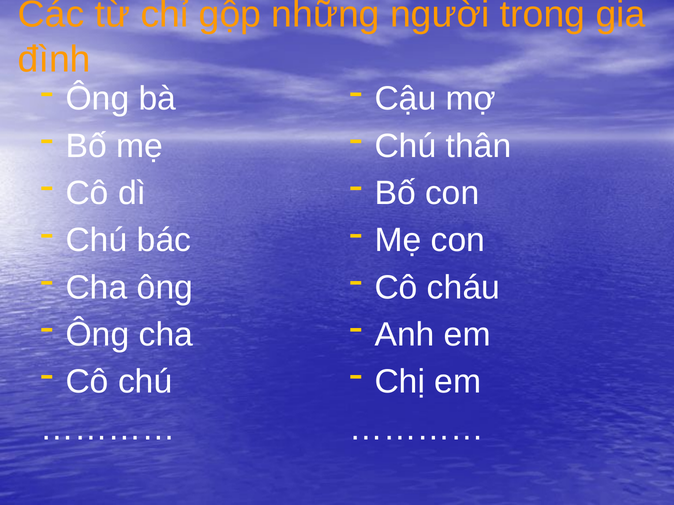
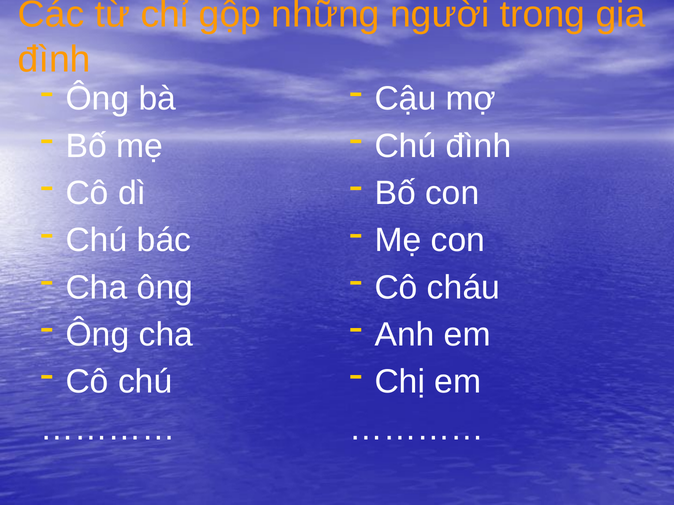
Chú thân: thân -> đình (479, 146)
